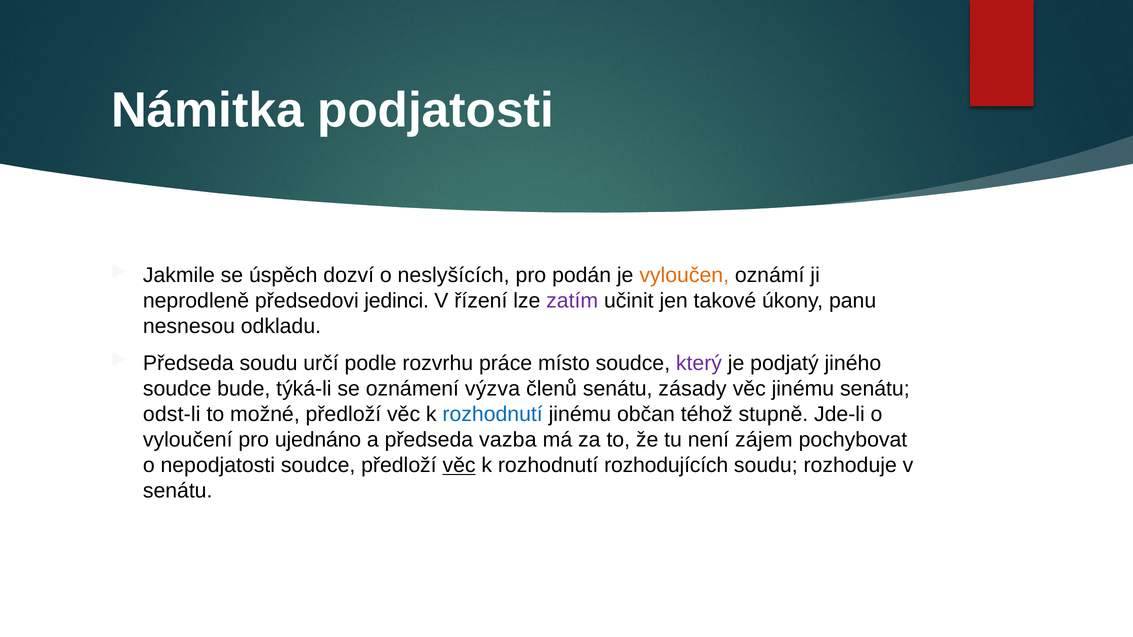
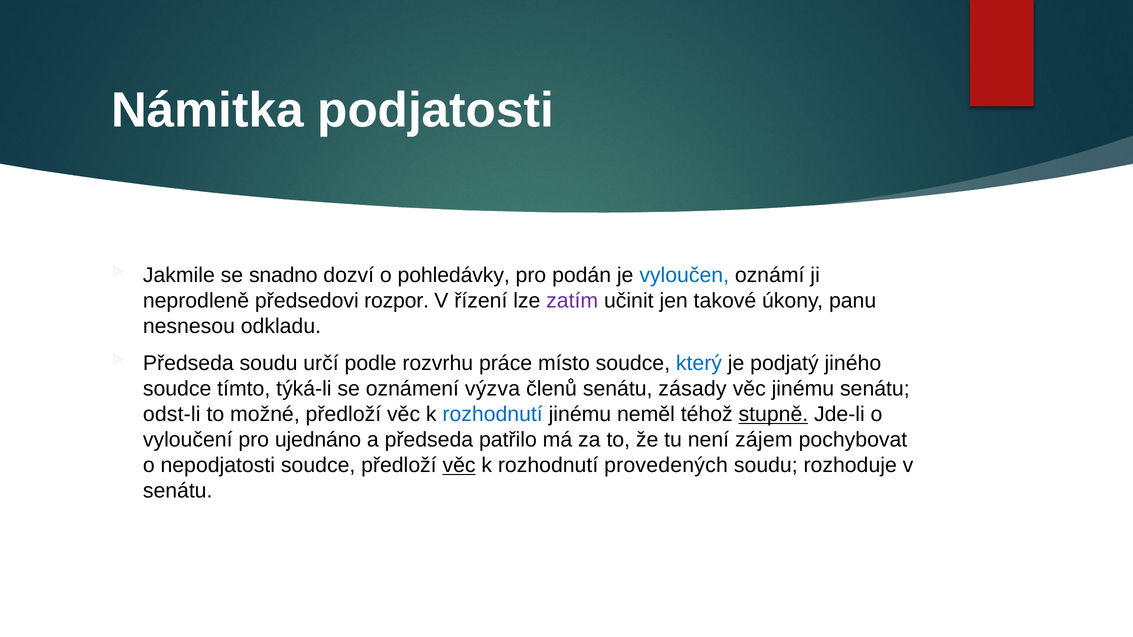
úspěch: úspěch -> snadno (283, 275)
neslyšících: neslyšících -> pohledávky (454, 275)
vyloučen colour: orange -> blue (684, 275)
jedinci: jedinci -> rozpor (397, 301)
který colour: purple -> blue (699, 364)
bude: bude -> tímto (244, 389)
občan: občan -> neměl (646, 415)
stupně underline: none -> present (773, 415)
vazba: vazba -> patřilo (508, 440)
rozhodujících: rozhodujících -> provedených (666, 466)
